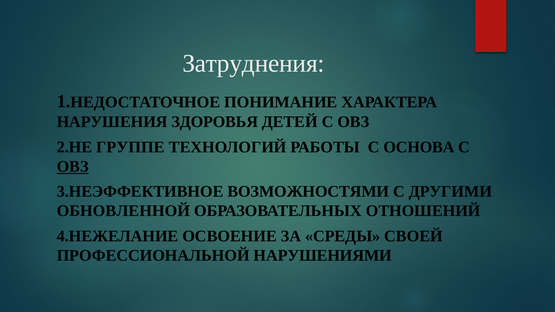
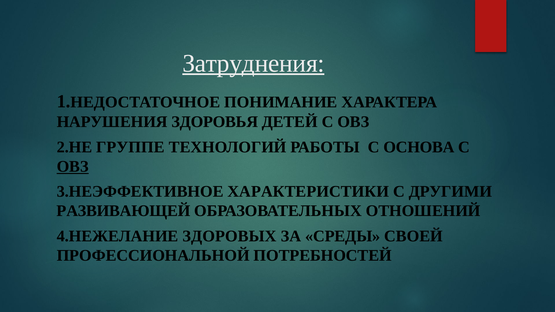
Затруднения underline: none -> present (253, 63)
ВОЗМОЖНОСТЯМИ: ВОЗМОЖНОСТЯМИ -> ХАРАКТЕРИСТИКИ (308, 192)
ОБНОВЛЕННОЙ: ОБНОВЛЕННОЙ -> РАЗВИВАЮЩЕЙ (123, 211)
ОСВОЕНИЕ: ОСВОЕНИЕ -> ЗДОРОВЫХ (230, 236)
НАРУШЕНИЯМИ: НАРУШЕНИЯМИ -> ПОТРЕБНОСТЕЙ (323, 256)
